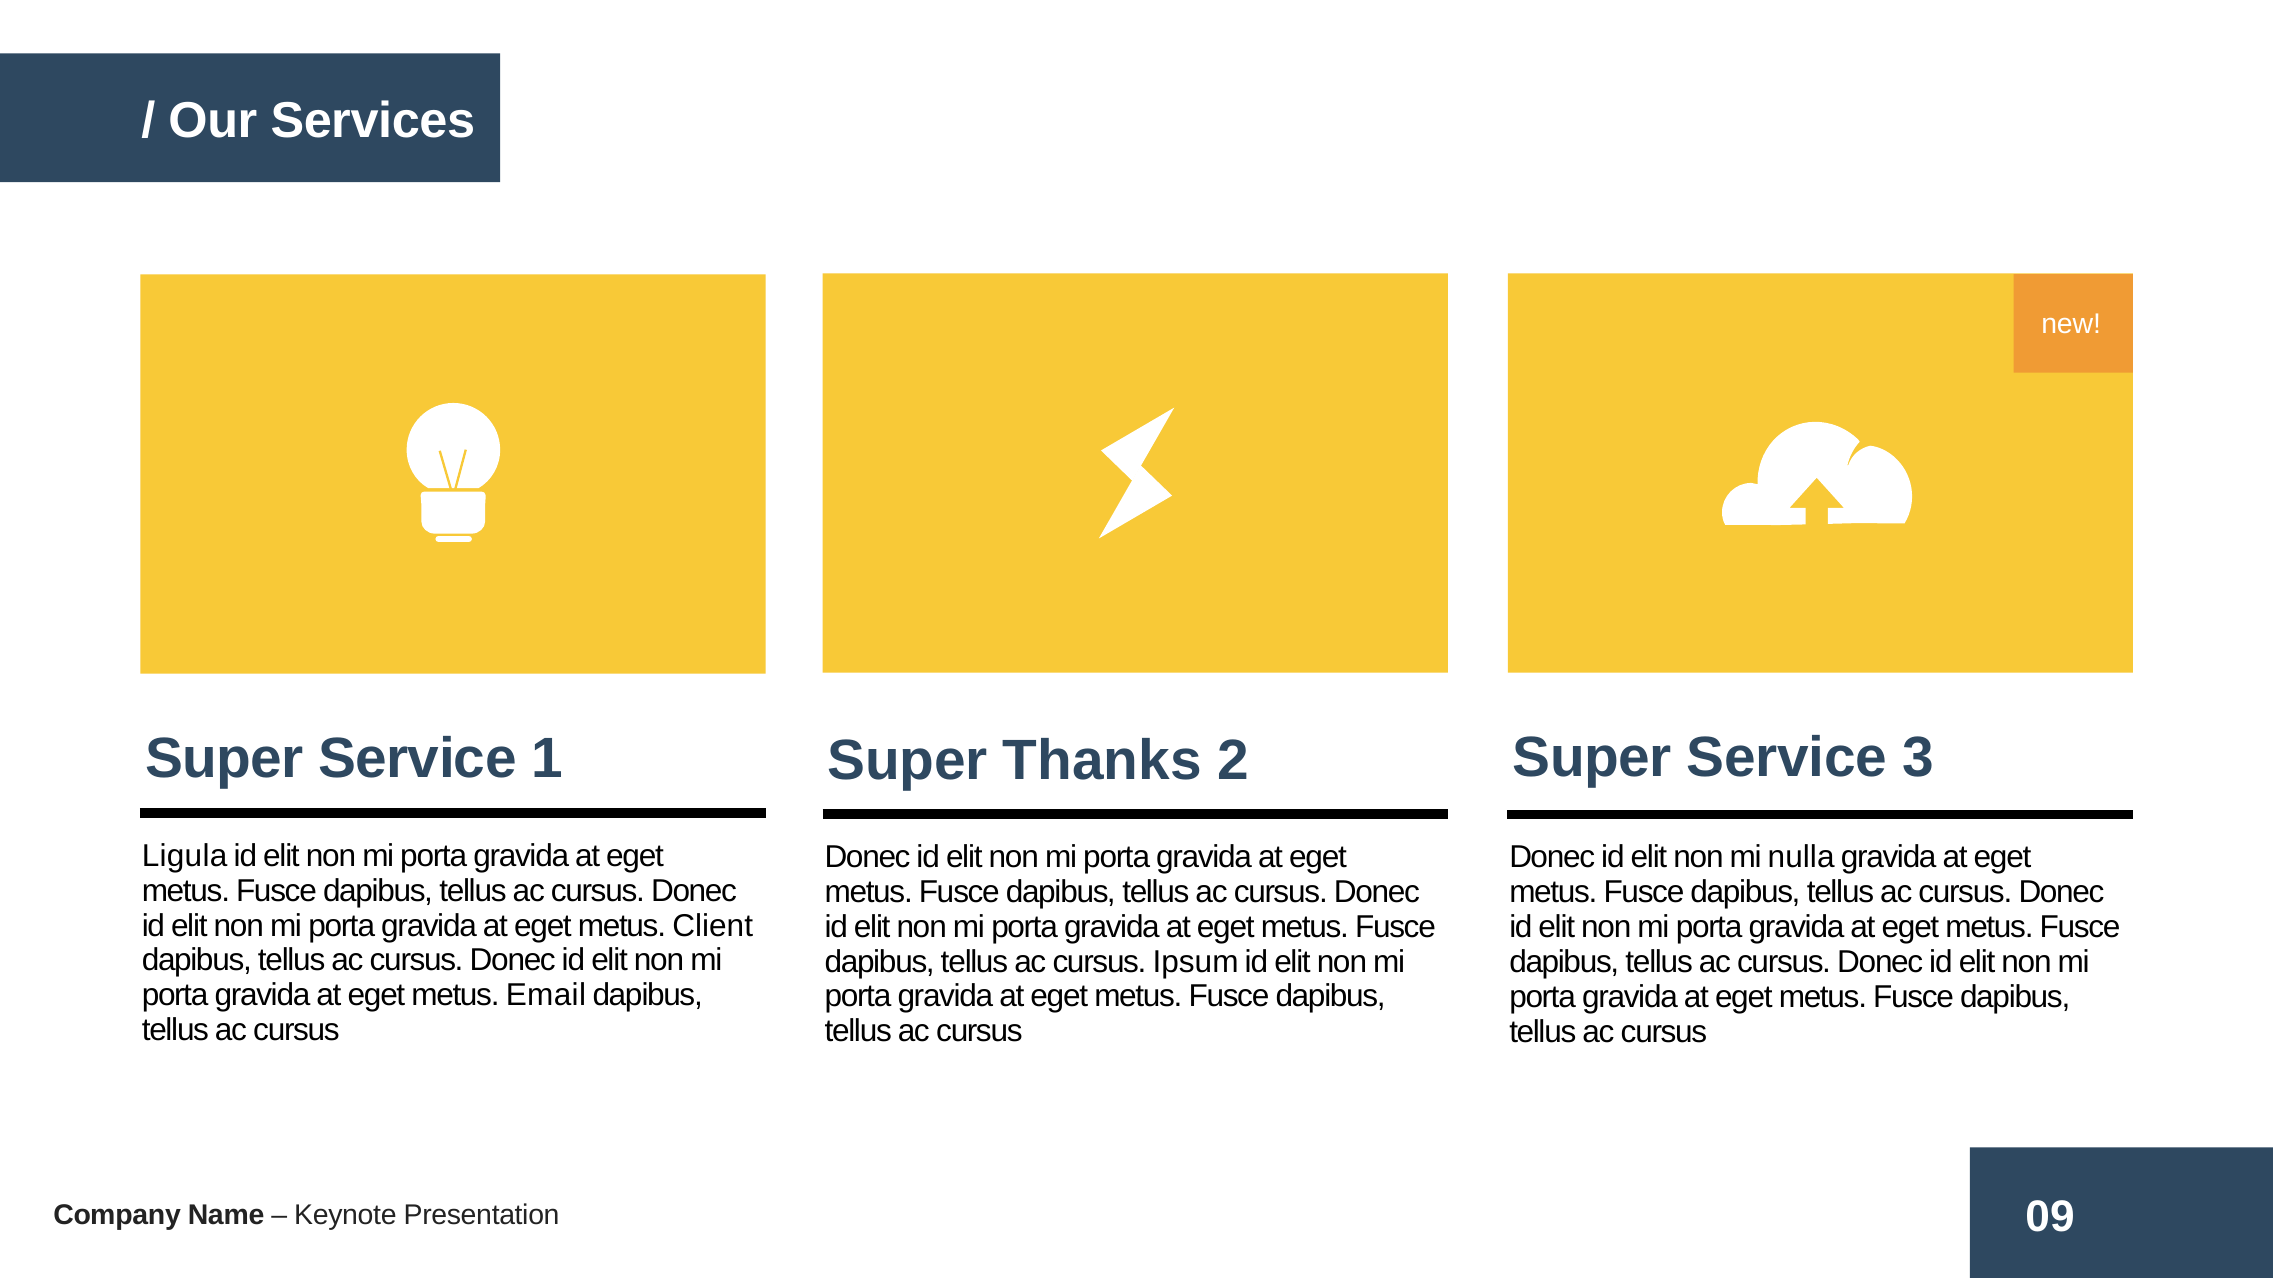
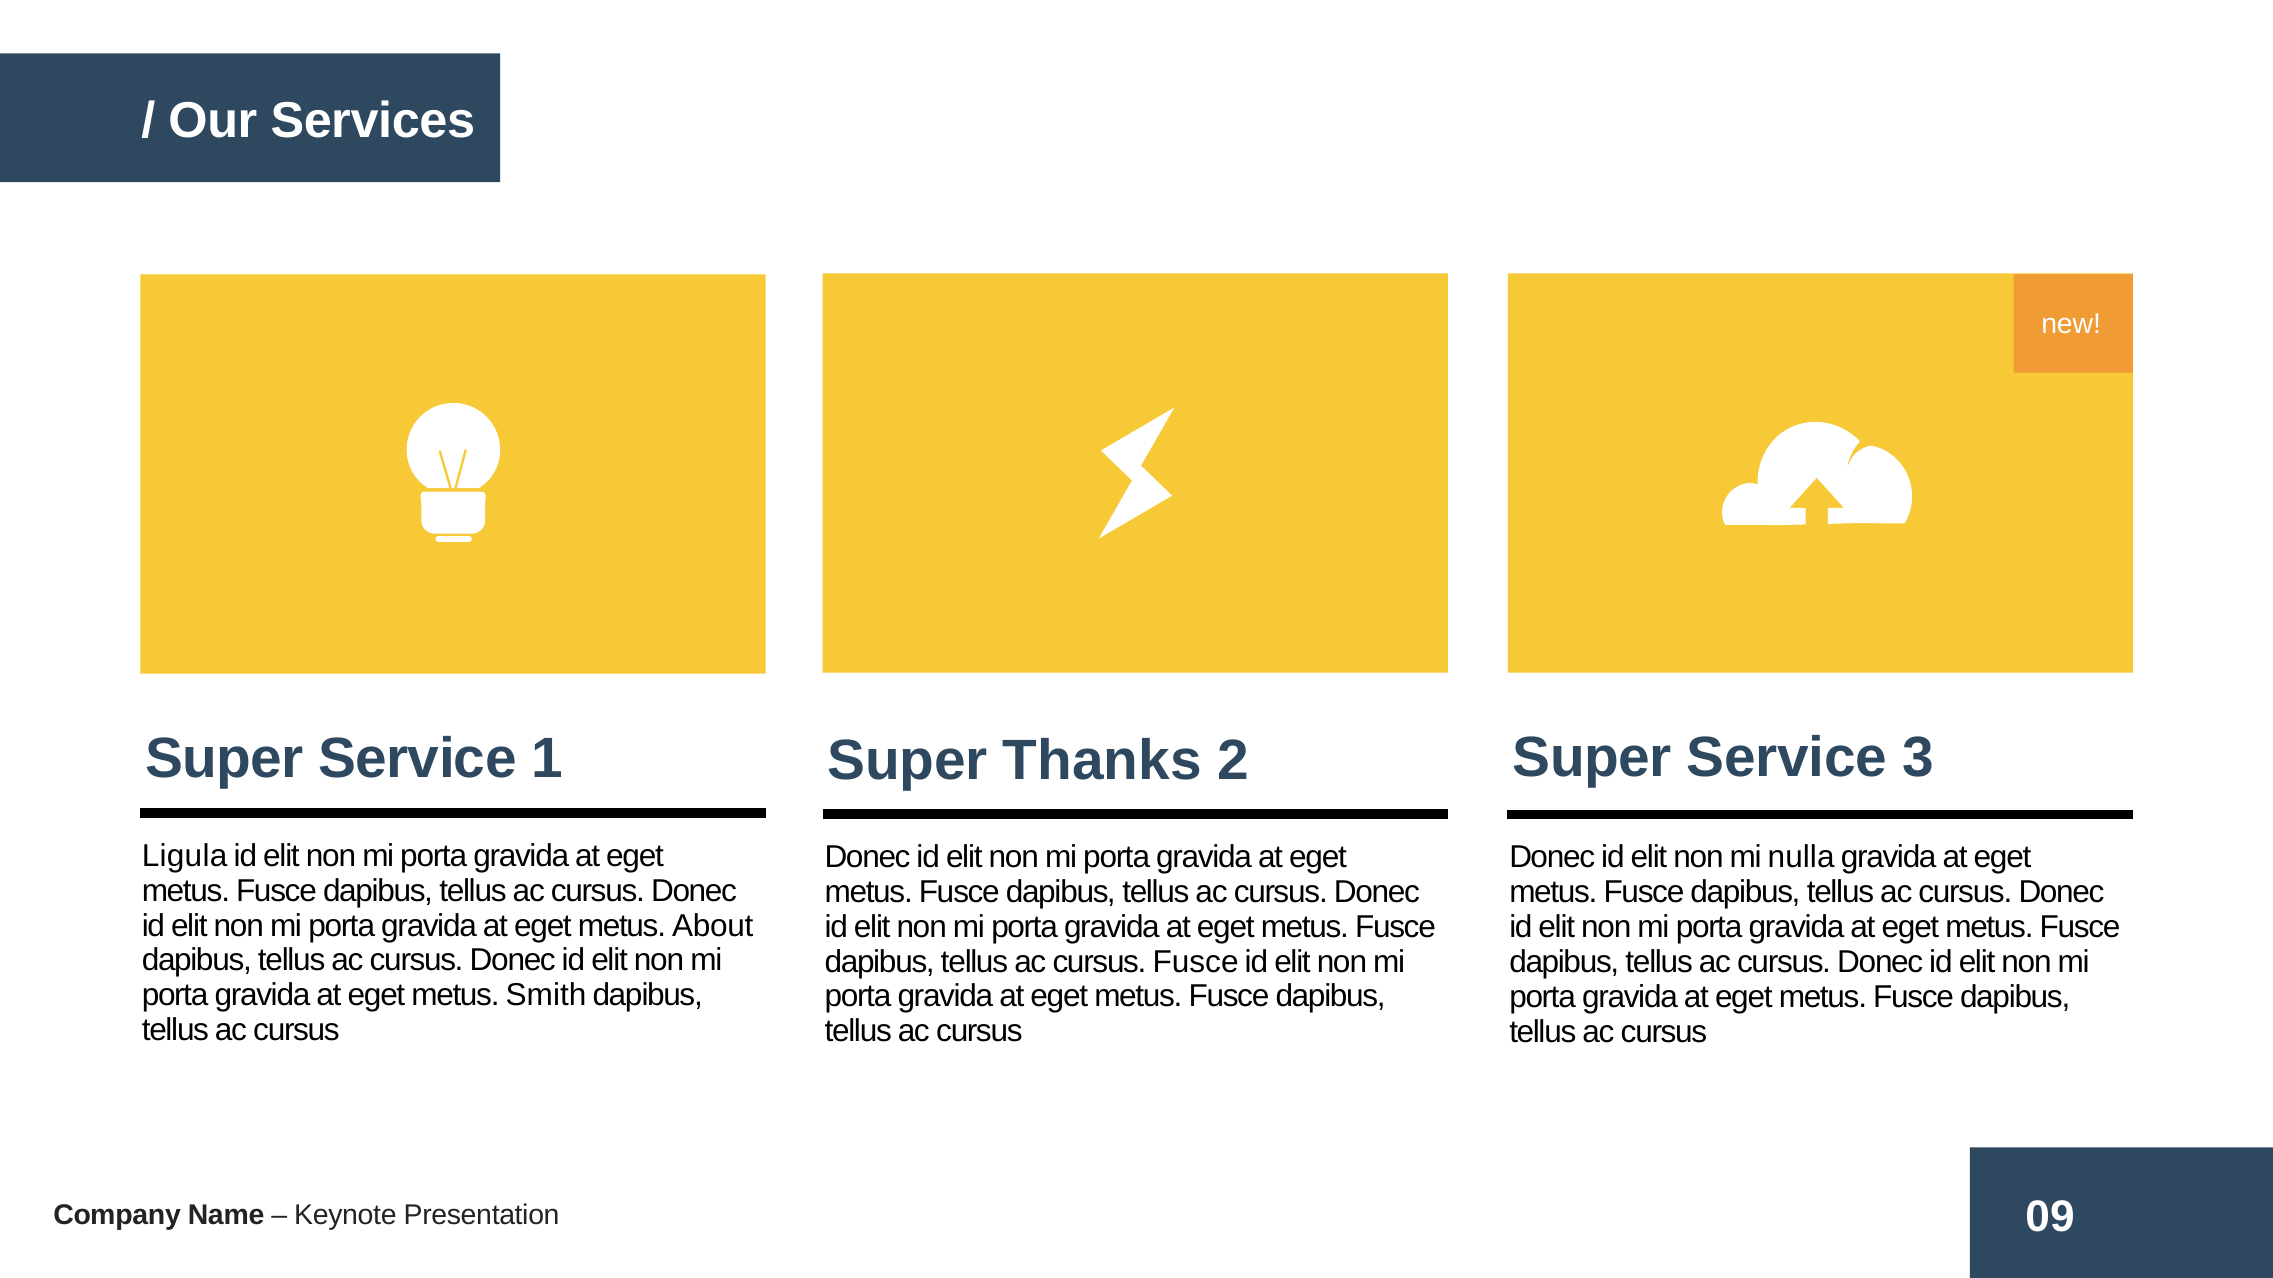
Client: Client -> About (713, 926)
cursus Ipsum: Ipsum -> Fusce (1196, 962)
Email: Email -> Smith (546, 996)
